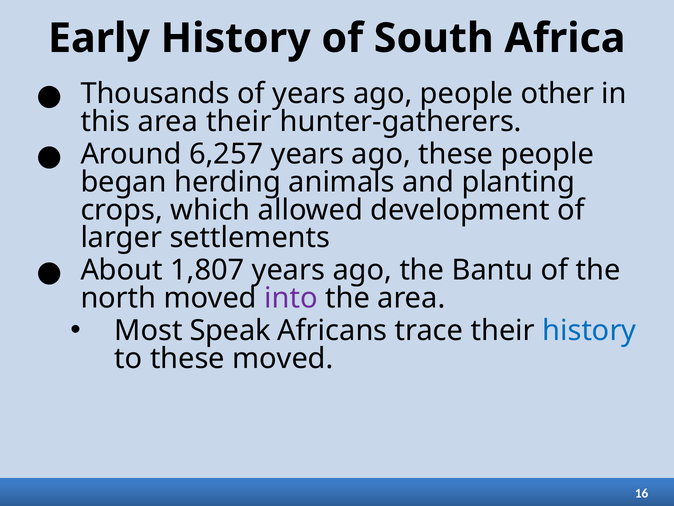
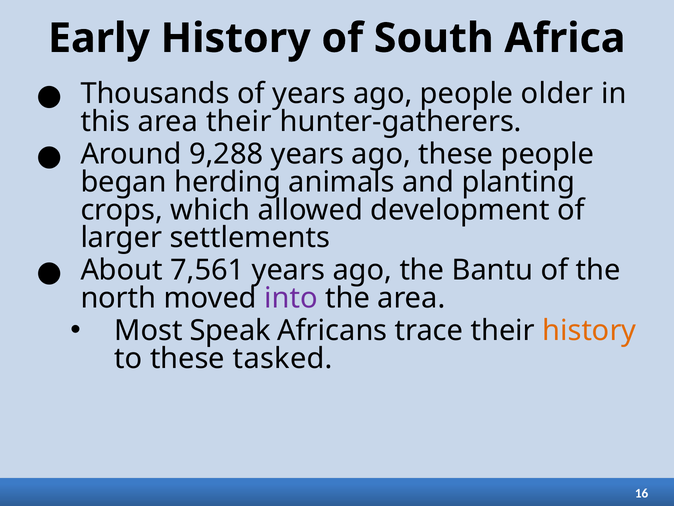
other: other -> older (557, 94)
6,257: 6,257 -> 9,288 (226, 154)
1,807: 1,807 -> 7,561 (207, 270)
history colour: blue -> orange (589, 330)
these moved: moved -> tasked (283, 358)
